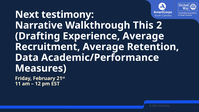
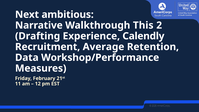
testimony: testimony -> ambitious (68, 15)
Experience Average: Average -> Calendly (143, 36)
Academic/Performance: Academic/Performance -> Workshop/Performance (100, 58)
